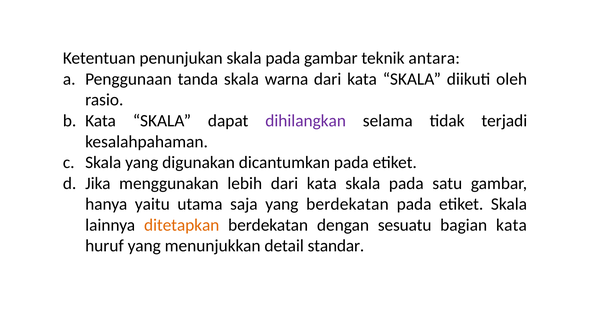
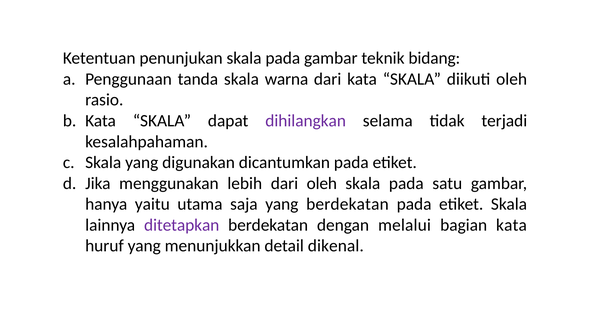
antara: antara -> bidang (434, 58)
lebih dari kata: kata -> oleh (322, 183)
ditetapkan colour: orange -> purple (182, 225)
sesuatu: sesuatu -> melalui (405, 225)
standar: standar -> dikenal (336, 246)
